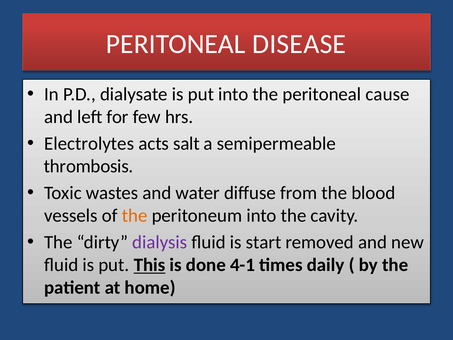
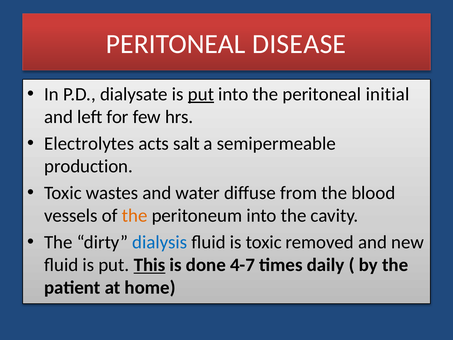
put underline: none -> present (201, 94)
cause: cause -> initial (388, 94)
thrombosis: thrombosis -> production (89, 166)
dialysis colour: purple -> blue (160, 242)
is start: start -> toxic (264, 242)
4-1: 4-1 -> 4-7 (243, 265)
